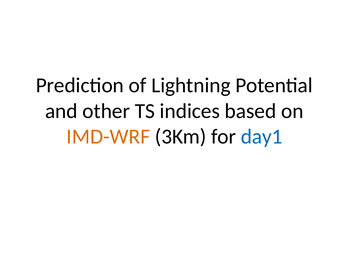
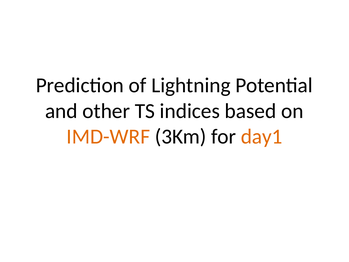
day1 colour: blue -> orange (262, 136)
